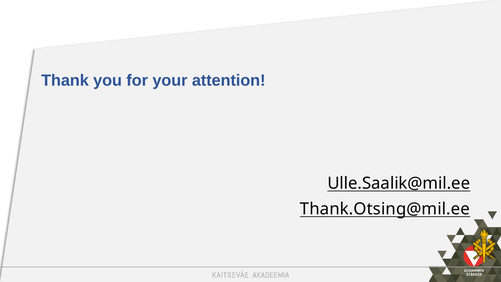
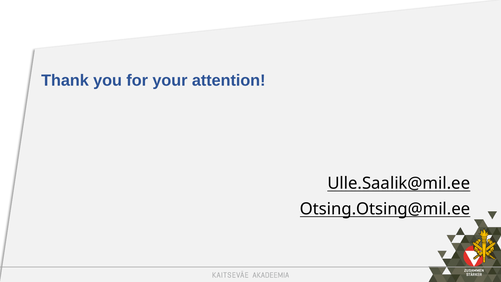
Thank.Otsing@mil.ee: Thank.Otsing@mil.ee -> Otsing.Otsing@mil.ee (385, 209)
